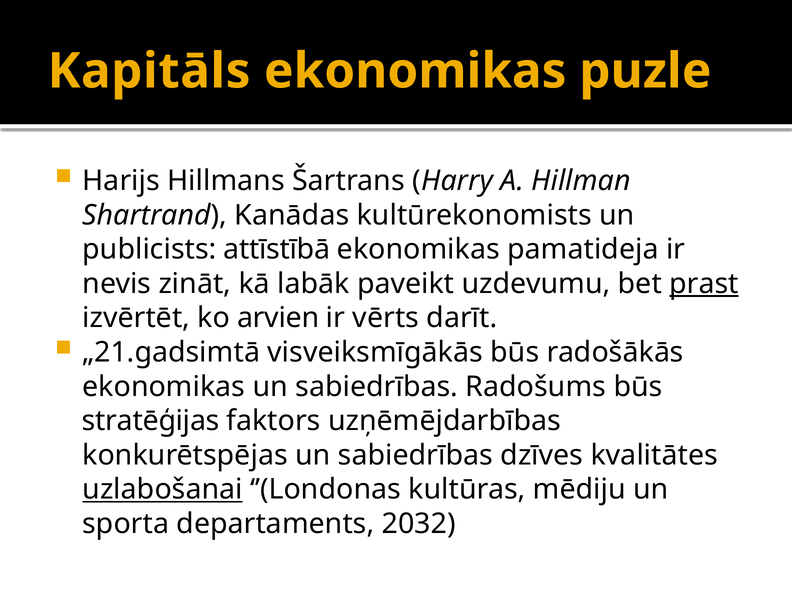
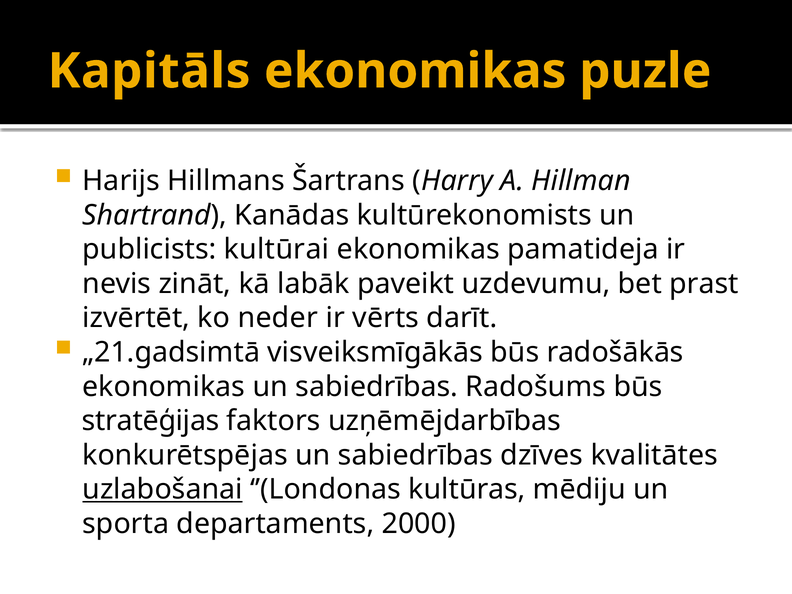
attīstībā: attīstībā -> kultūrai (277, 249)
prast underline: present -> none (704, 284)
arvien: arvien -> neder (278, 318)
2032: 2032 -> 2000 (419, 524)
